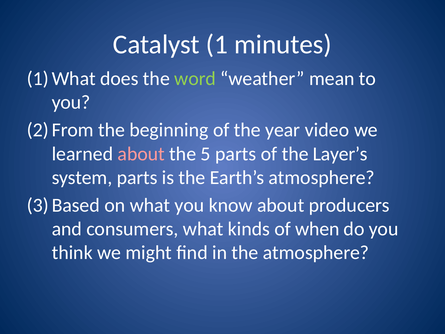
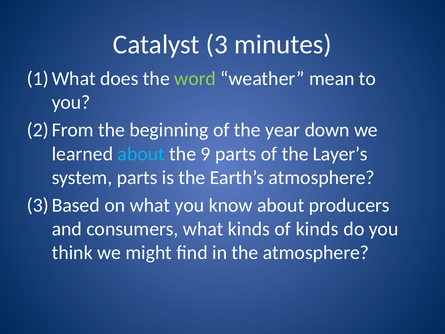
1: 1 -> 3 (217, 45)
video: video -> down (327, 130)
about colour: pink -> light blue (141, 154)
5: 5 -> 9 (206, 154)
of when: when -> kinds (317, 229)
